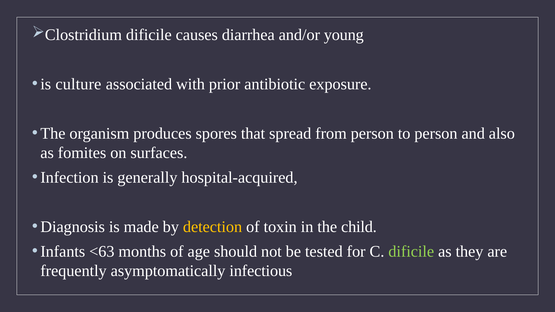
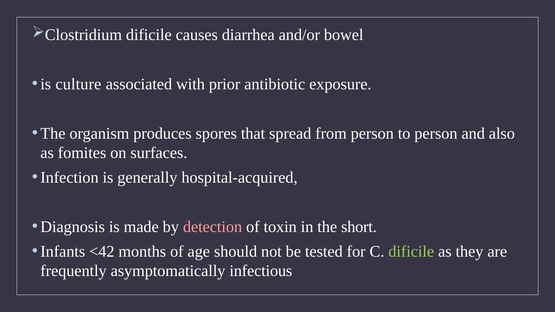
young: young -> bowel (344, 35)
detection colour: yellow -> pink (213, 227)
child: child -> short (359, 227)
<63: <63 -> <42 (102, 252)
